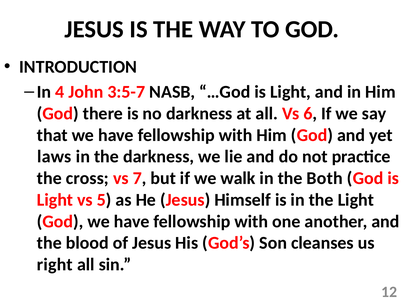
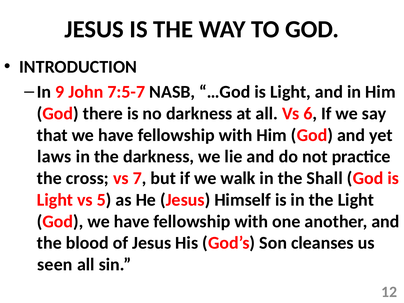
4: 4 -> 9 (60, 92)
3:5-7: 3:5-7 -> 7:5-7 (126, 92)
Both: Both -> Shall (325, 178)
right: right -> seen (55, 265)
